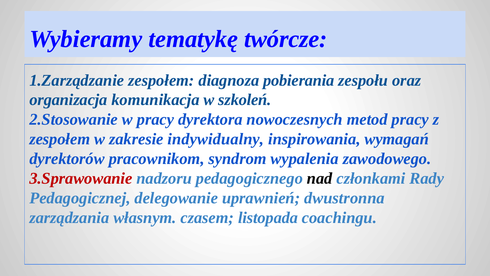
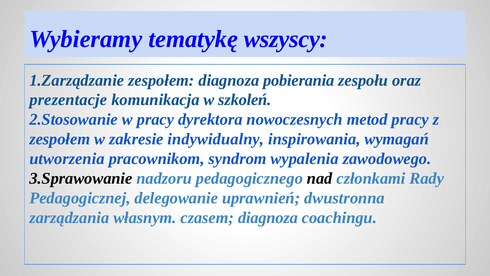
twórcze: twórcze -> wszyscy (286, 39)
organizacja: organizacja -> prezentacje (68, 100)
dyrektorów: dyrektorów -> utworzenia (67, 159)
3.Sprawowanie colour: red -> black (81, 178)
czasem listopada: listopada -> diagnoza (268, 217)
